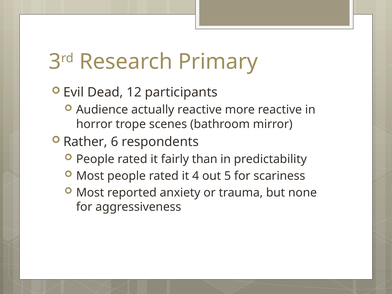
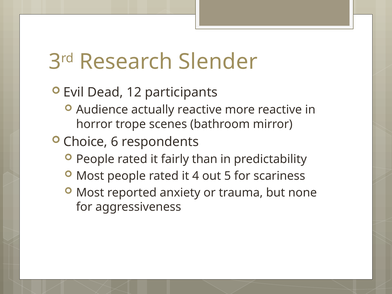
Primary: Primary -> Slender (218, 62)
Rather: Rather -> Choice (85, 142)
